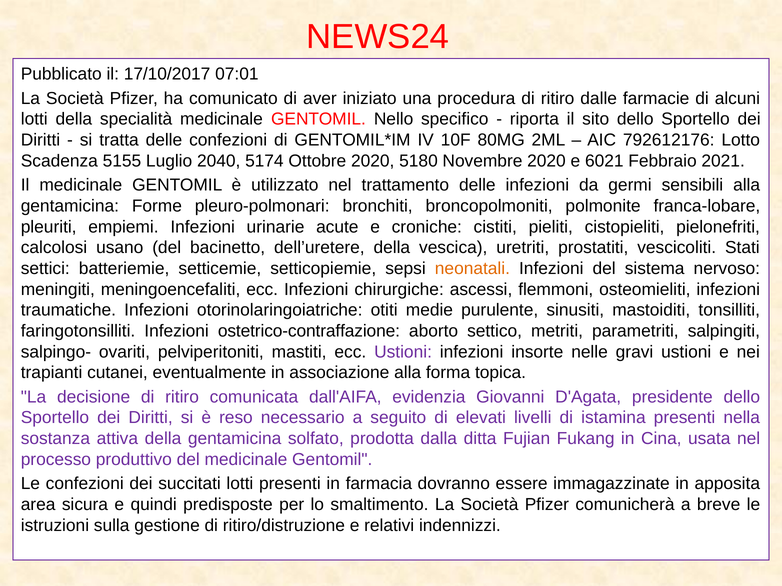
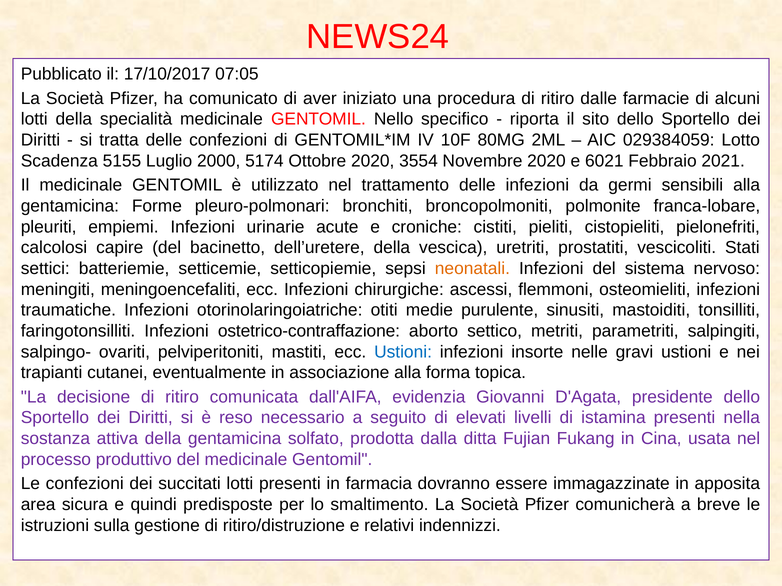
07:01: 07:01 -> 07:05 (237, 74)
792612176: 792612176 -> 029384059 (669, 140)
2040: 2040 -> 2000 (219, 161)
5180: 5180 -> 3554 (418, 161)
usano: usano -> capire (120, 248)
Ustioni colour: purple -> blue (403, 352)
